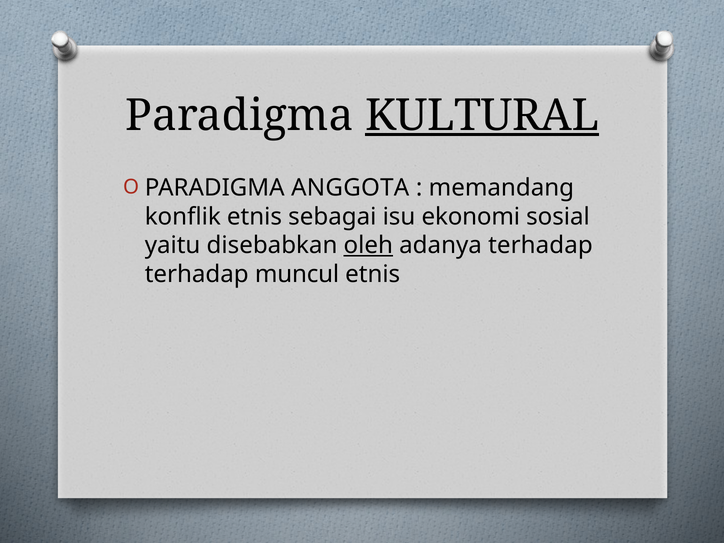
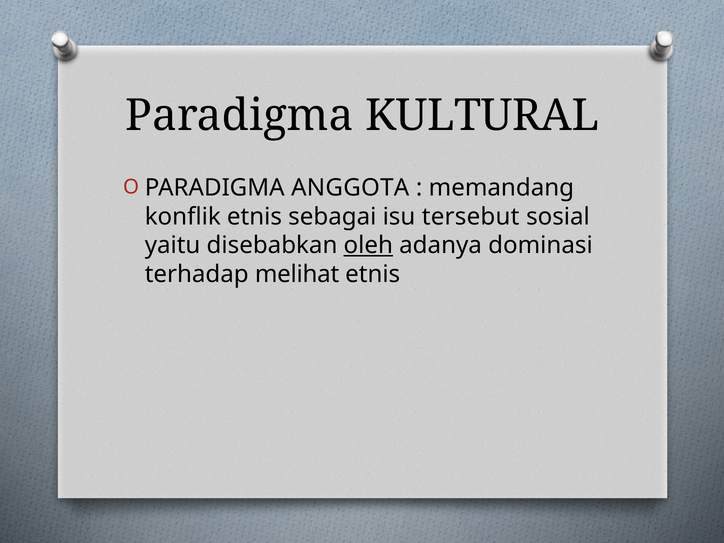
KULTURAL underline: present -> none (482, 115)
ekonomi: ekonomi -> tersebut (471, 217)
adanya terhadap: terhadap -> dominasi (540, 246)
muncul: muncul -> melihat (297, 274)
